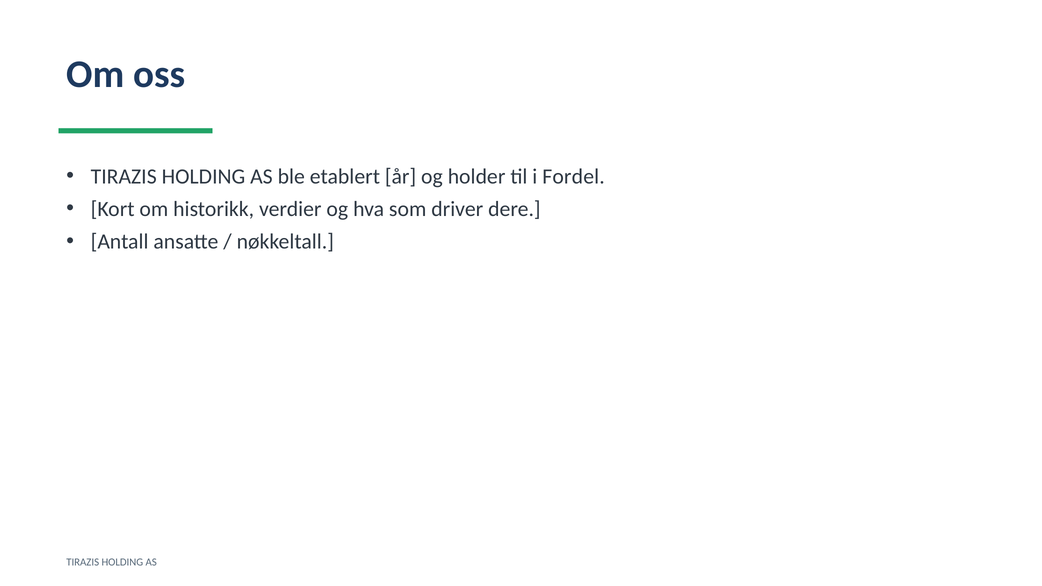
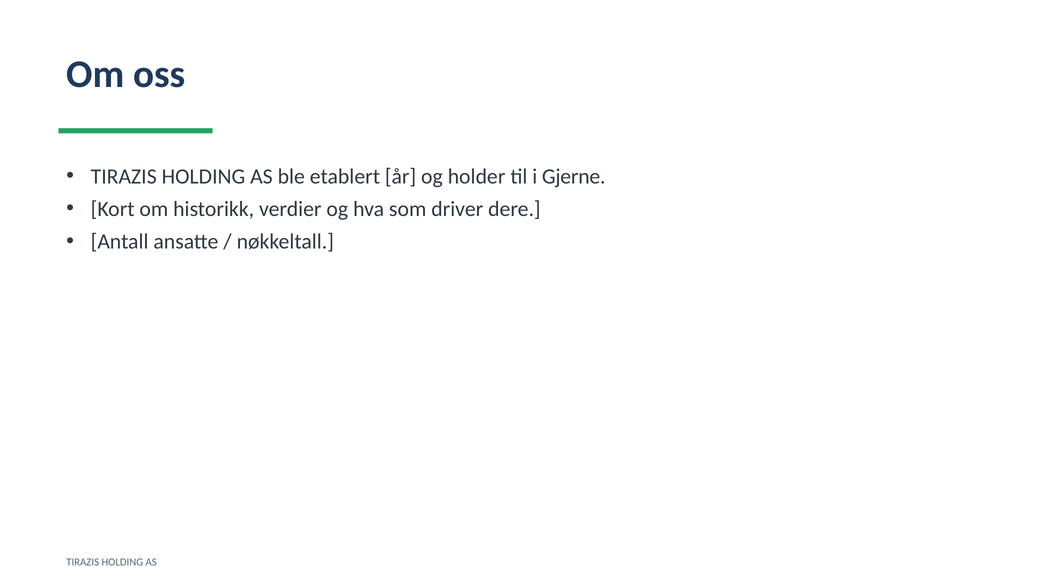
Fordel: Fordel -> Gjerne (574, 176)
